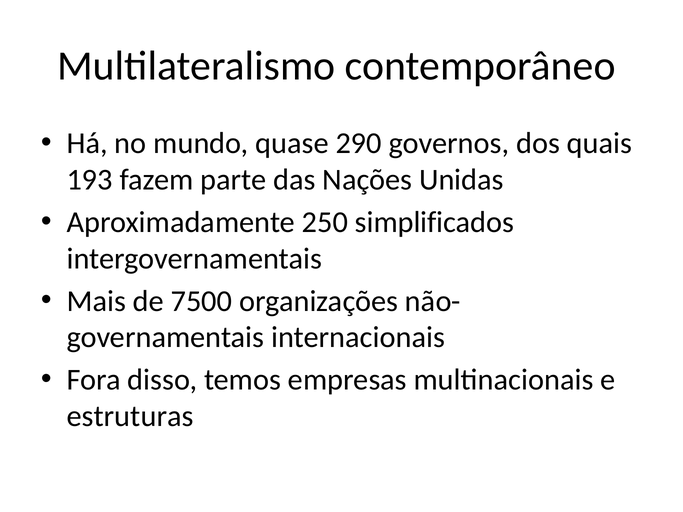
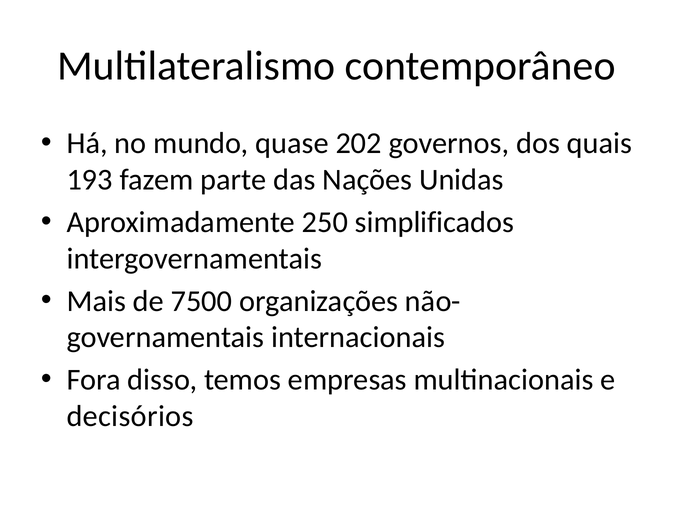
290: 290 -> 202 (359, 143)
estruturas: estruturas -> decisórios (130, 417)
